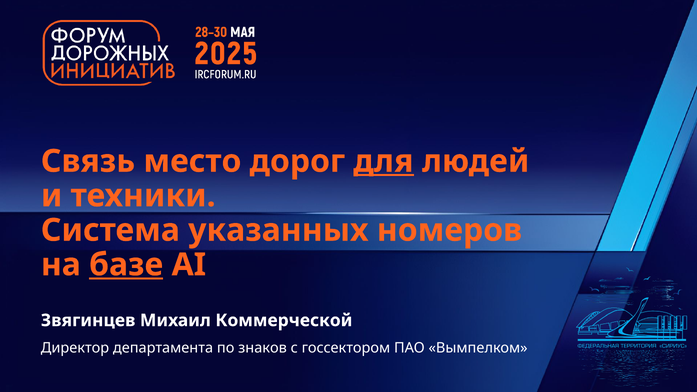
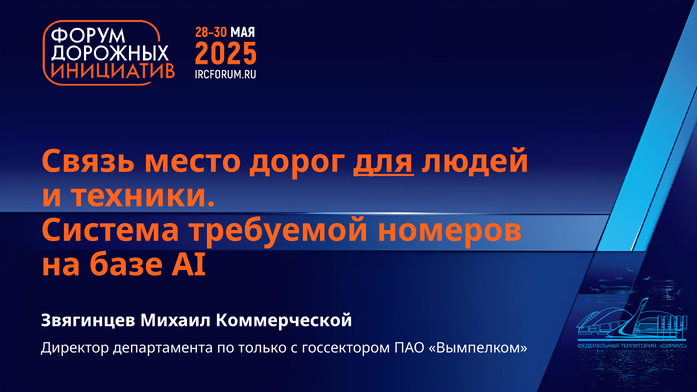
указанных: указанных -> требуемой (278, 230)
базе underline: present -> none (126, 265)
знаков: знаков -> только (263, 348)
